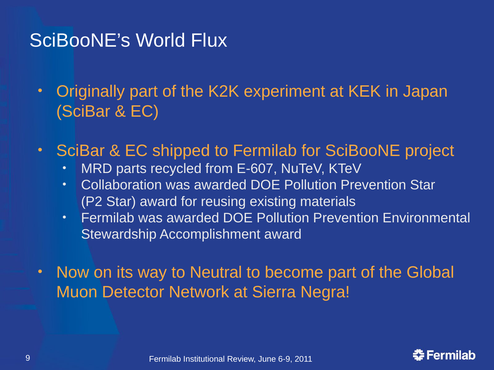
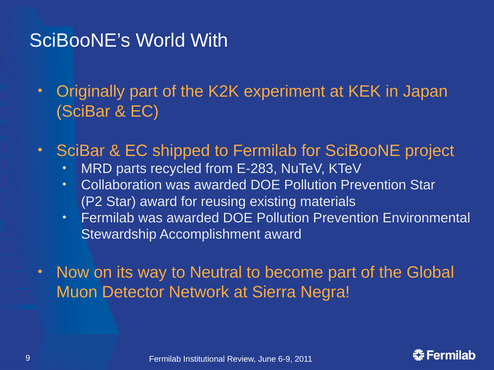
Flux: Flux -> With (209, 40)
E-607: E-607 -> E-283 (257, 169)
